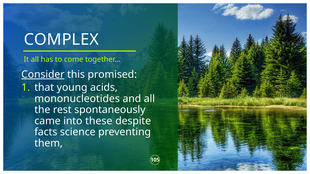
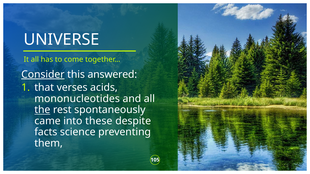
COMPLEX: COMPLEX -> UNIVERSE (62, 40)
promised: promised -> answered (112, 75)
young: young -> verses (72, 88)
the underline: none -> present (42, 110)
